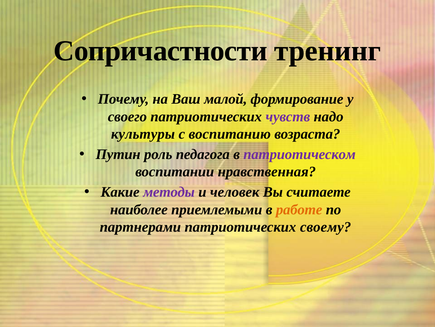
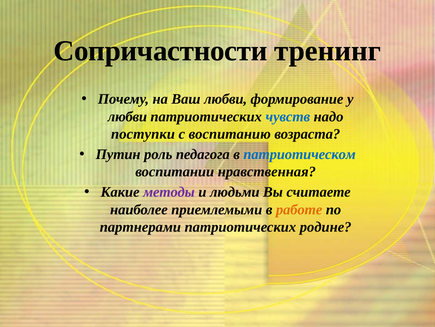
Ваш малой: малой -> любви (226, 99)
своего: своего -> любви (127, 116)
чувств colour: purple -> blue (288, 116)
культуры: культуры -> поступки (143, 134)
патриотическом colour: purple -> blue (300, 154)
человек: человек -> людьми (235, 192)
своему: своему -> родине (326, 226)
